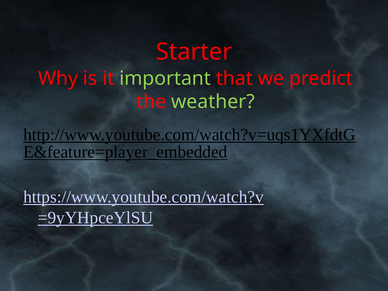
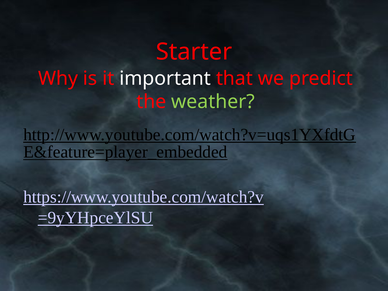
important colour: light green -> white (165, 79)
